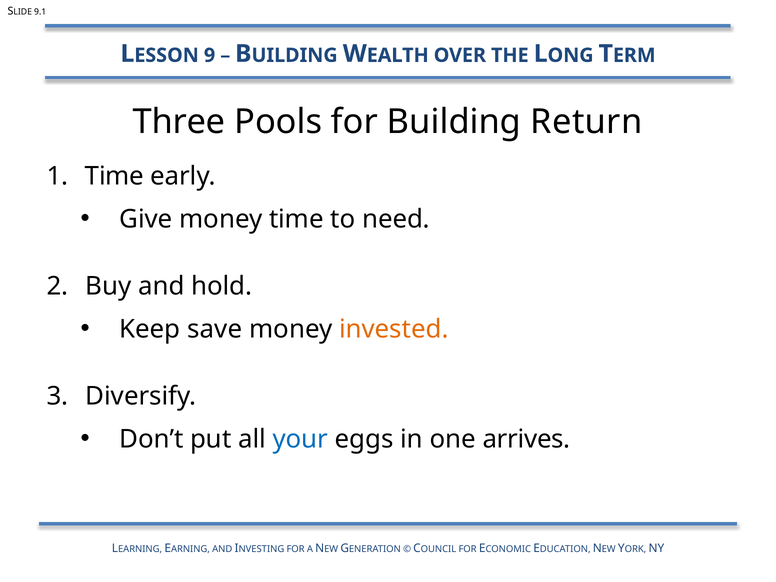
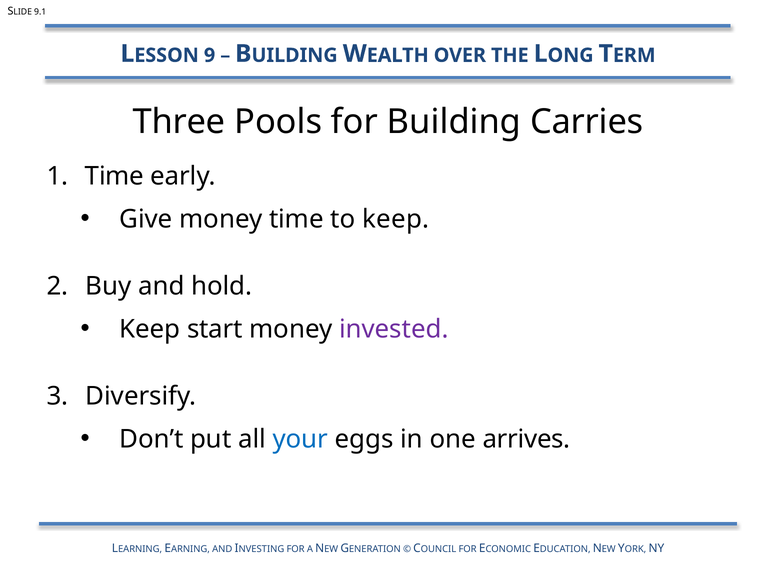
Return: Return -> Carries (587, 122)
to need: need -> keep (396, 219)
save: save -> start (215, 329)
invested colour: orange -> purple (394, 329)
